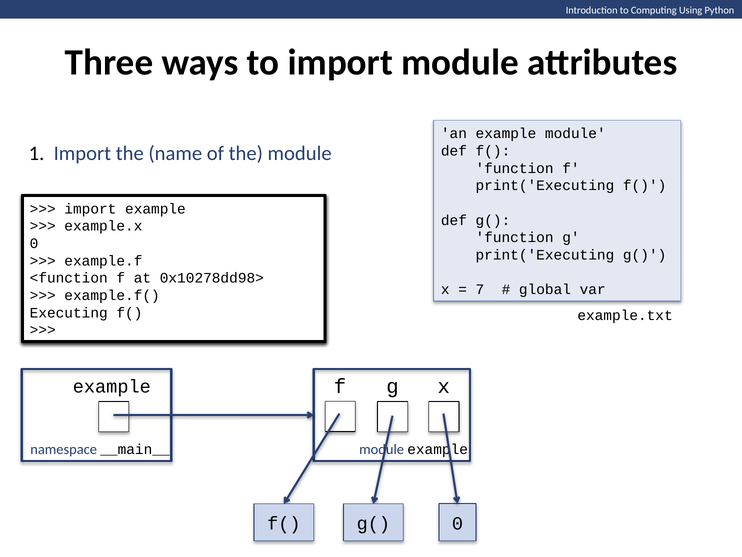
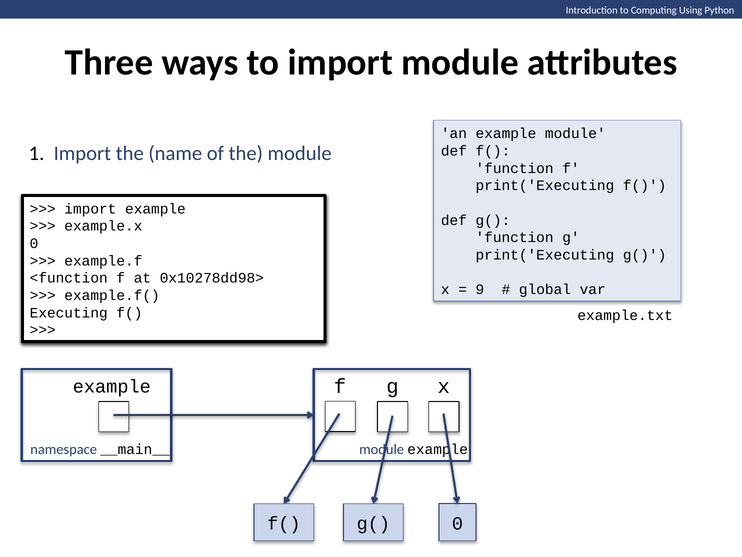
7: 7 -> 9 (480, 289)
